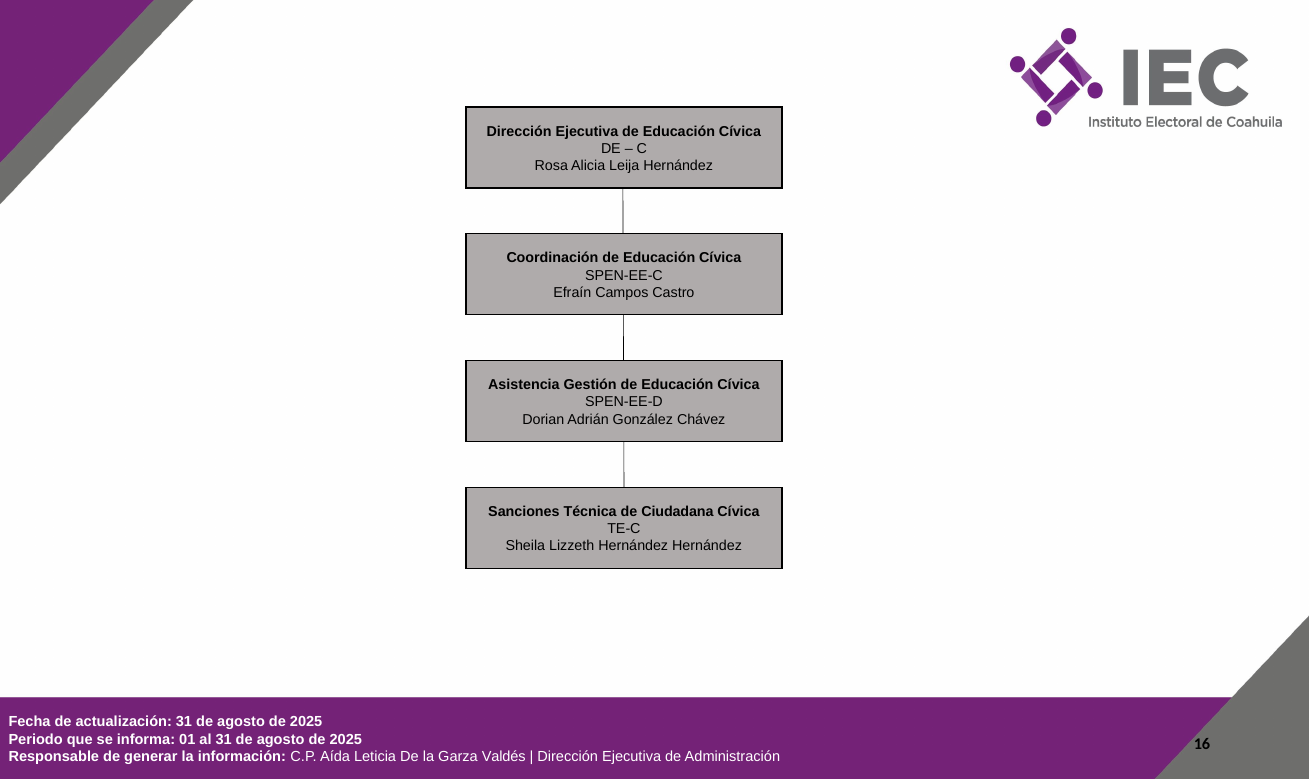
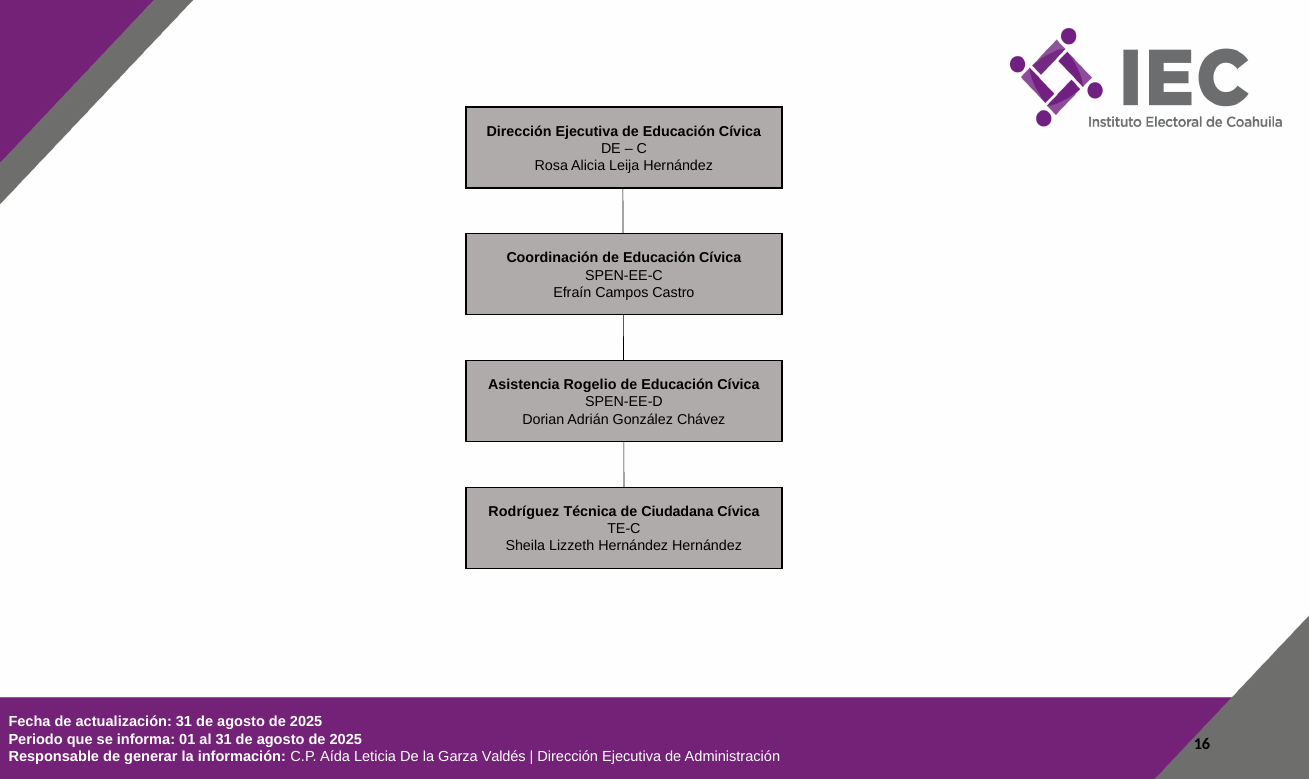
Gestión: Gestión -> Rogelio (590, 385)
Sanciones: Sanciones -> Rodríguez (524, 511)
